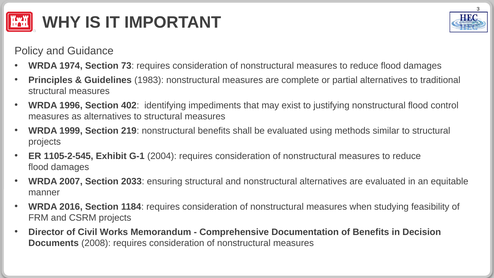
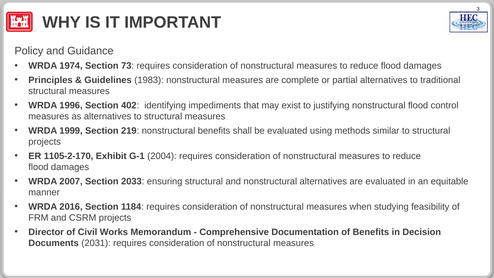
1105-2-545: 1105-2-545 -> 1105-2-170 (69, 156)
2008: 2008 -> 2031 (96, 243)
